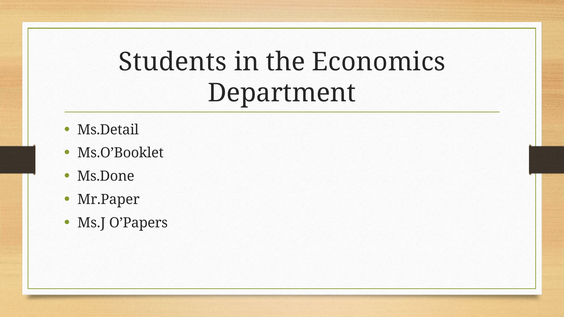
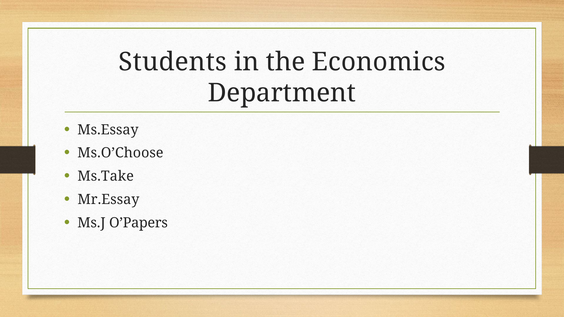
Ms.Detail: Ms.Detail -> Ms.Essay (108, 130)
Ms.O’Booklet: Ms.O’Booklet -> Ms.O’Choose (120, 153)
Ms.Done: Ms.Done -> Ms.Take (106, 176)
Mr.Paper: Mr.Paper -> Mr.Essay (108, 200)
